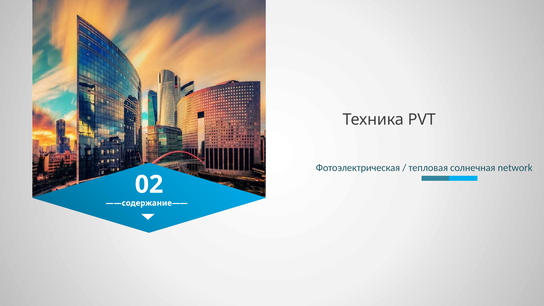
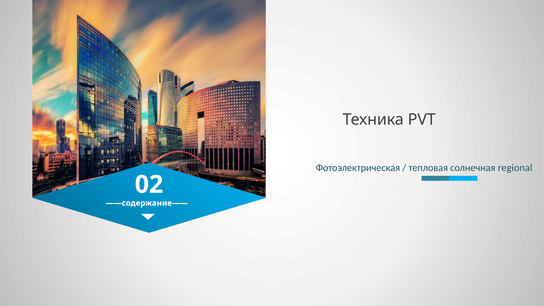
network: network -> regional (515, 168)
